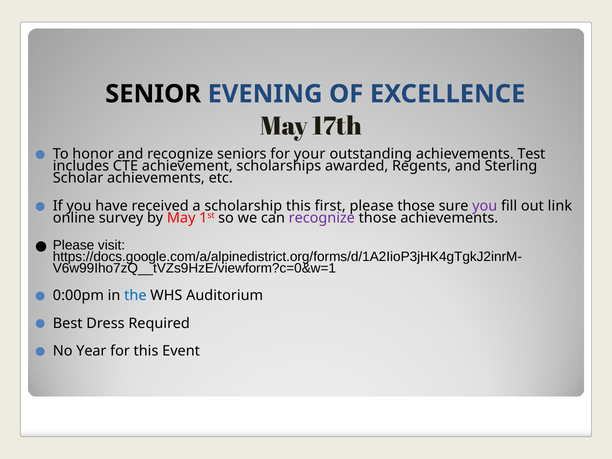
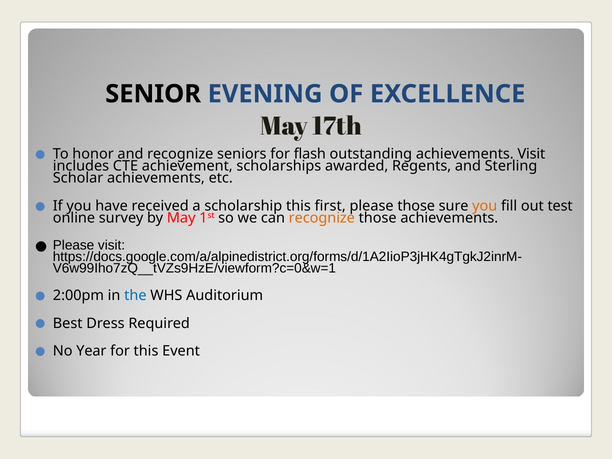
your: your -> flash (310, 154)
achievements Test: Test -> Visit (531, 154)
you colour: purple -> orange (485, 206)
link: link -> test (560, 206)
recognize colour: purple -> orange (322, 218)
0:00pm: 0:00pm -> 2:00pm (78, 296)
